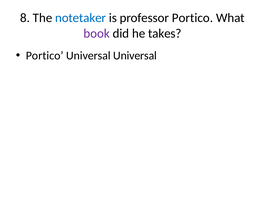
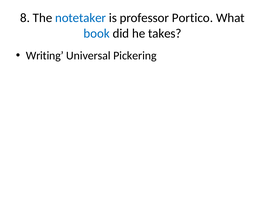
book colour: purple -> blue (97, 33)
Portico: Portico -> Writing (45, 56)
Universal Universal: Universal -> Pickering (135, 56)
